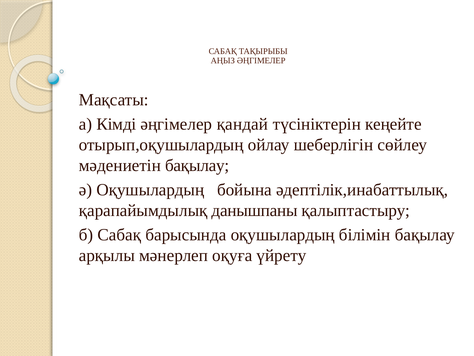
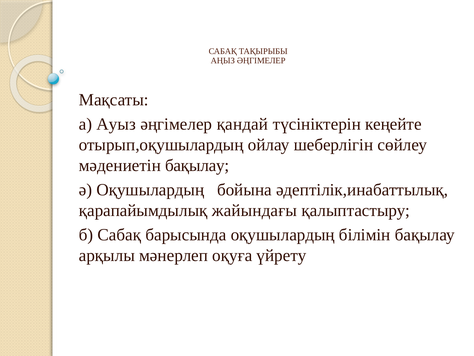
Кімді: Кімді -> Ауыз (116, 124)
данышпаны: данышпаны -> жайындағы (254, 210)
